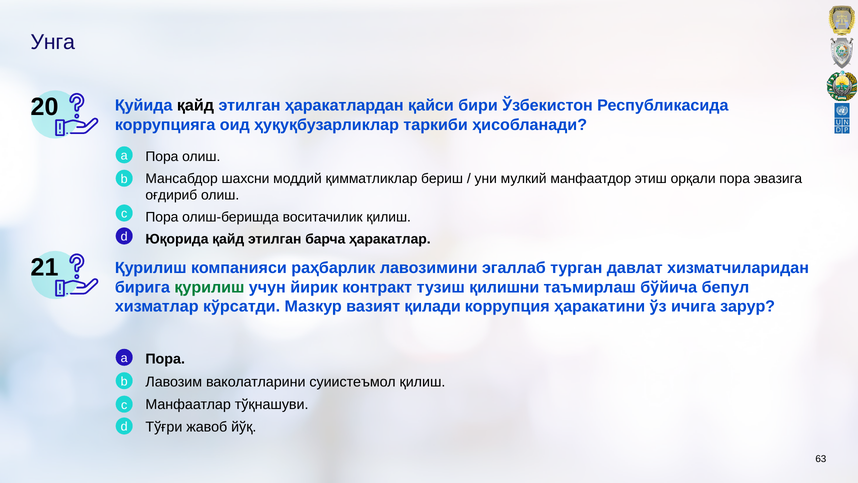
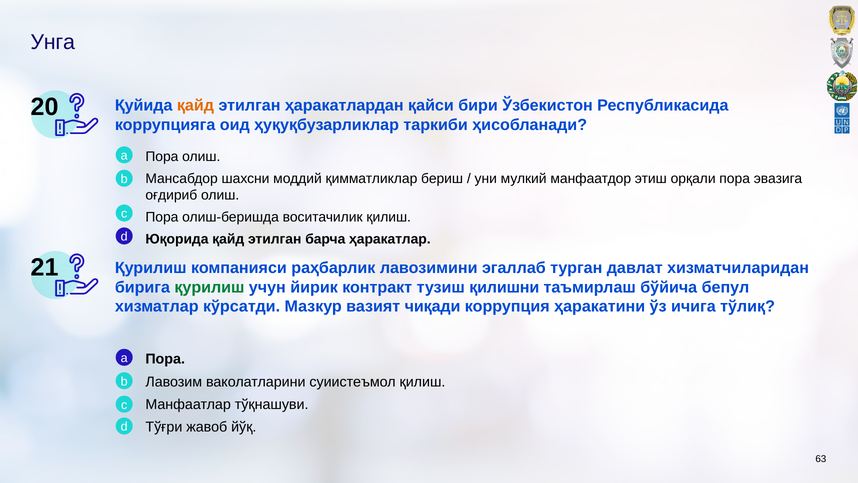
қайд colour: black -> orange (195, 106)
қилади: қилади -> чиқади (433, 306)
зарур: зарур -> тўлиқ (748, 306)
